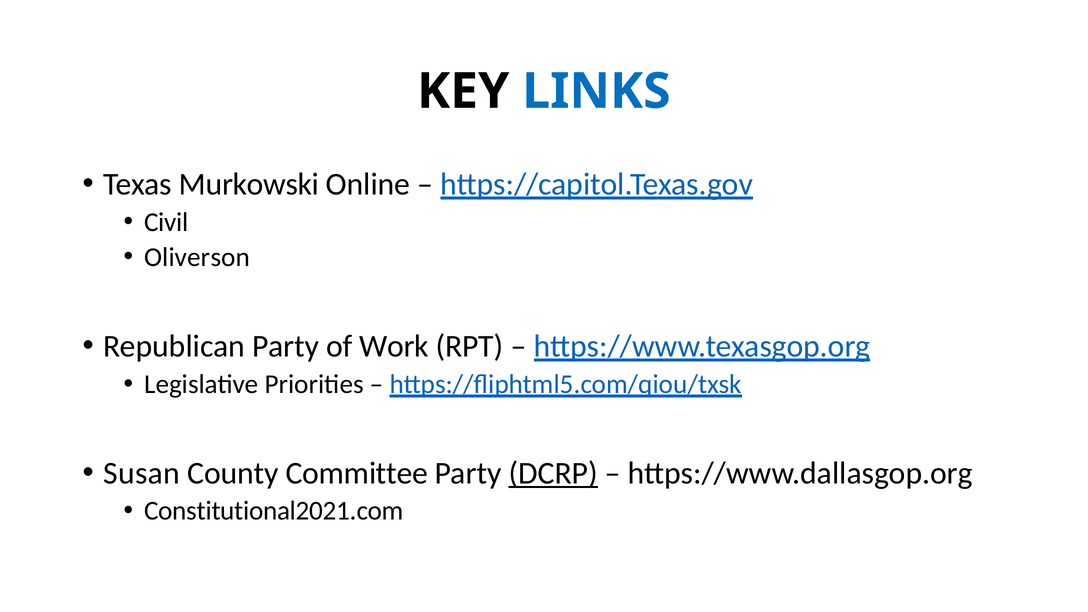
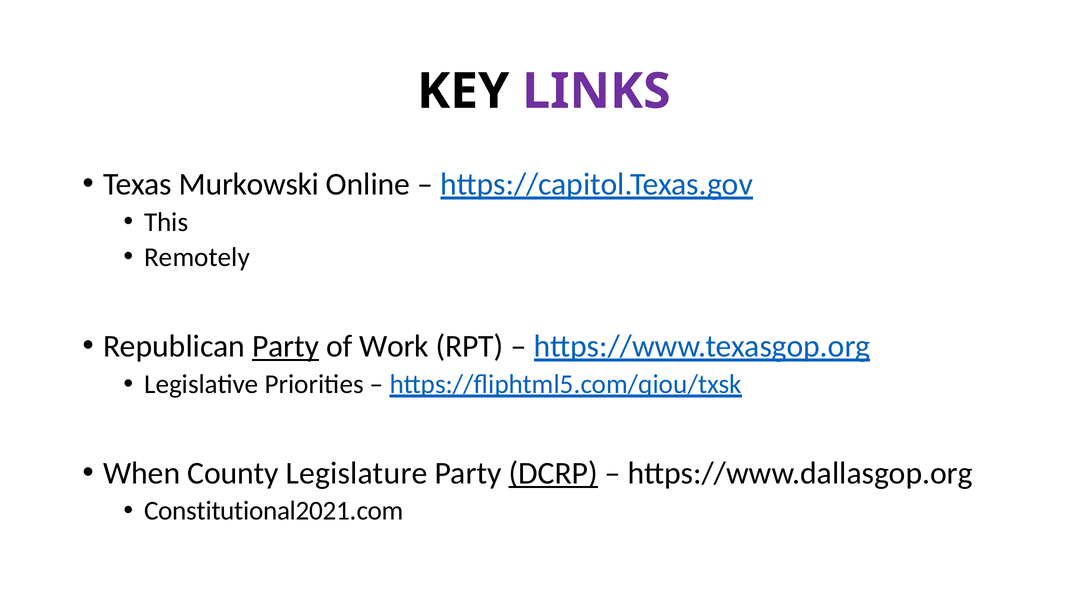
LINKS colour: blue -> purple (596, 91)
Civil: Civil -> This (166, 222)
Oliverson: Oliverson -> Remotely (197, 257)
Party underline: none -> present (286, 346)
Susan: Susan -> When (142, 473)
Committee: Committee -> Legislature (357, 473)
